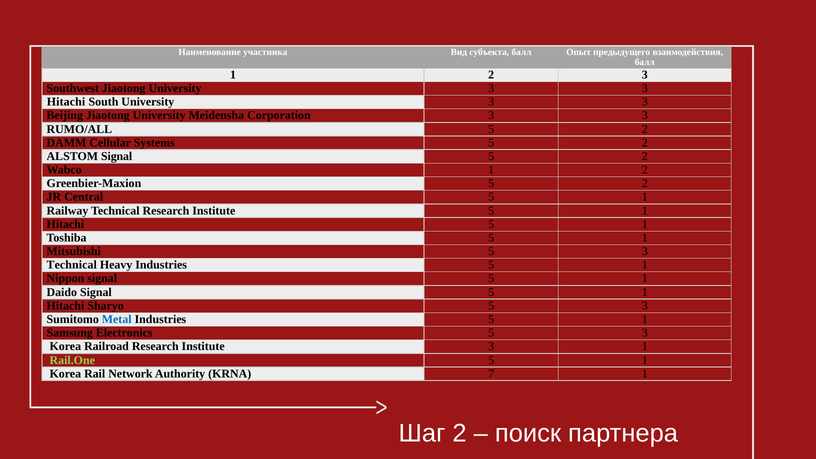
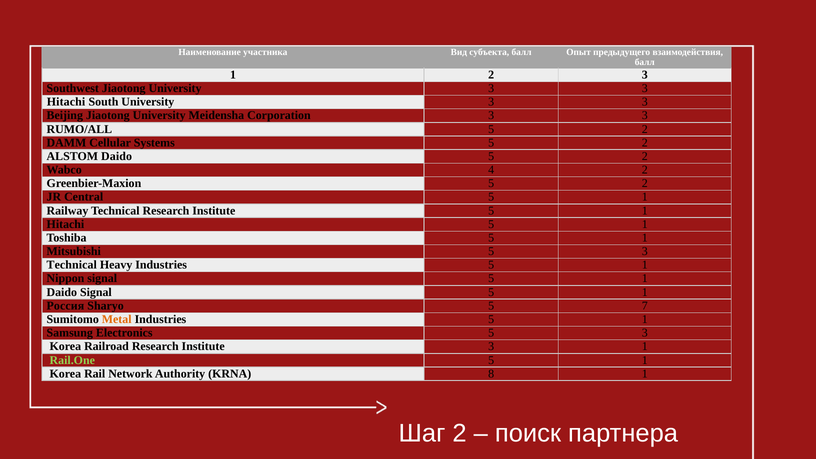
ALSTOM Signal: Signal -> Daido (117, 156)
Wabco 1: 1 -> 4 (491, 170)
Hitachi: Hitachi -> Россия (65, 306)
Sharyo 5 3: 3 -> 7 (645, 306)
Metal colour: blue -> orange (117, 319)
7: 7 -> 8 (491, 374)
